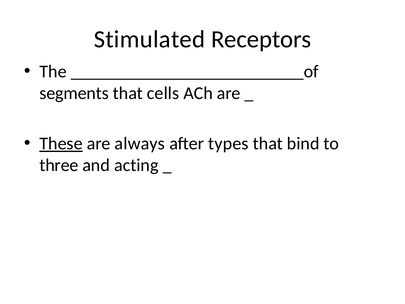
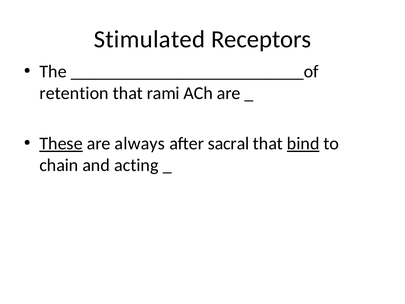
segments: segments -> retention (74, 93)
cells: cells -> rami (163, 93)
types: types -> sacral (229, 143)
bind underline: none -> present (303, 143)
three: three -> chain (59, 165)
